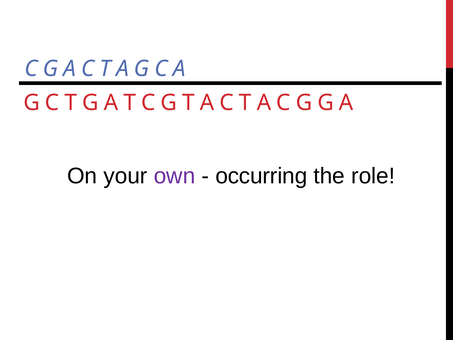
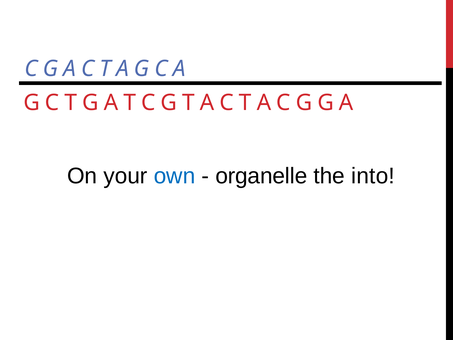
own colour: purple -> blue (175, 176)
occurring: occurring -> organelle (261, 176)
role: role -> into (373, 176)
